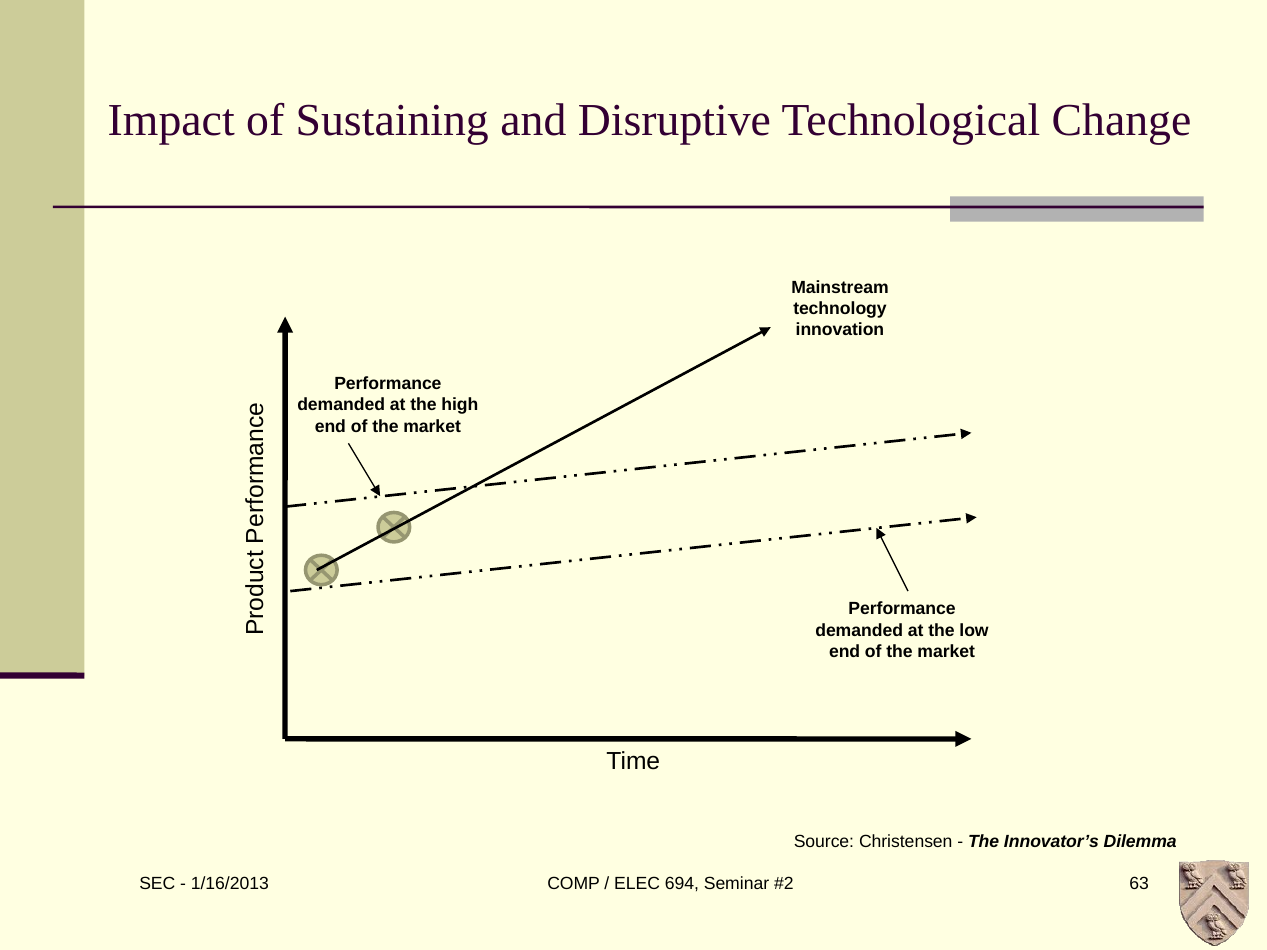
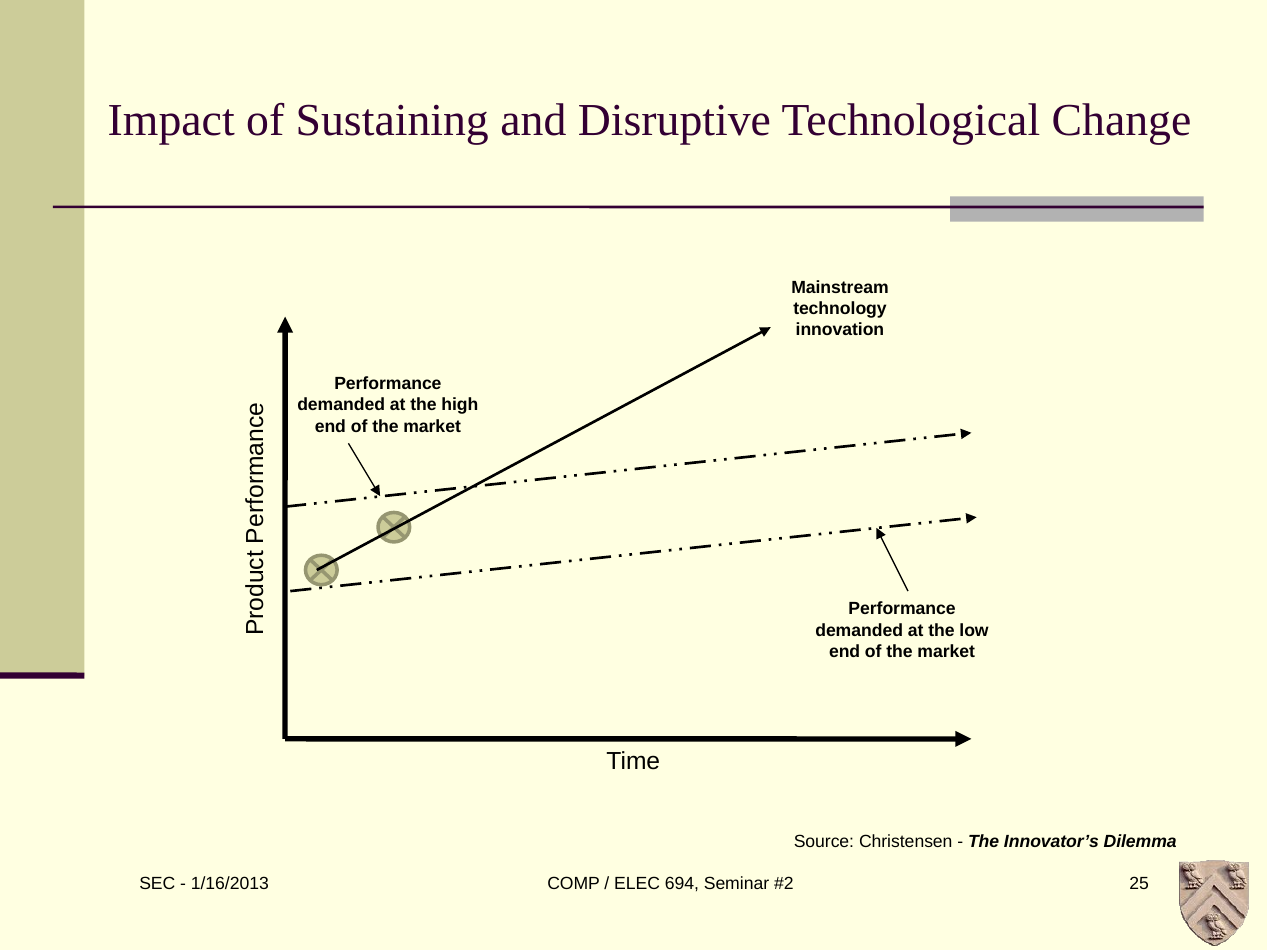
63: 63 -> 25 (1139, 884)
